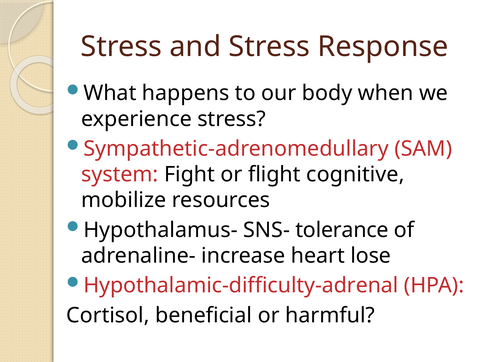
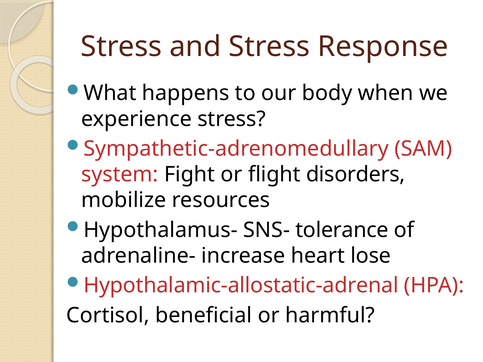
cognitive: cognitive -> disorders (356, 175)
Hypothalamic-difficulty-adrenal: Hypothalamic-difficulty-adrenal -> Hypothalamic-allostatic-adrenal (241, 286)
